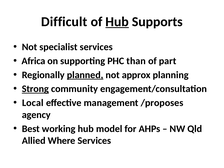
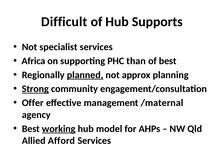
Hub underline: present -> none (117, 22)
of part: part -> best (168, 61)
Local: Local -> Offer (33, 103)
/proposes: /proposes -> /maternal (162, 103)
working underline: none -> present (59, 129)
Where: Where -> Afford (61, 141)
